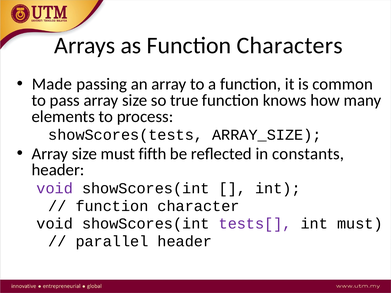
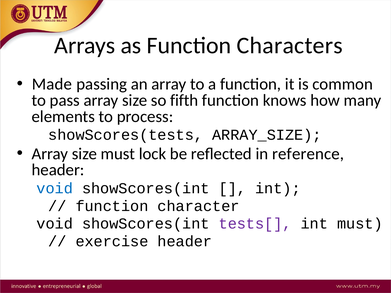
true: true -> fifth (184, 100)
fifth: fifth -> lock (153, 154)
constants: constants -> reference (308, 154)
void colour: purple -> blue (55, 189)
parallel: parallel -> exercise (112, 242)
